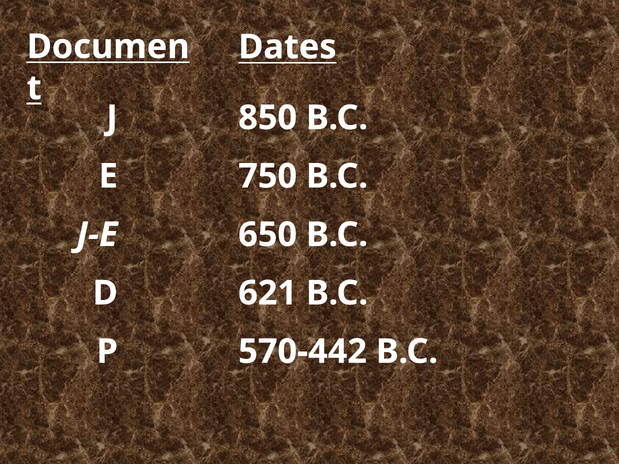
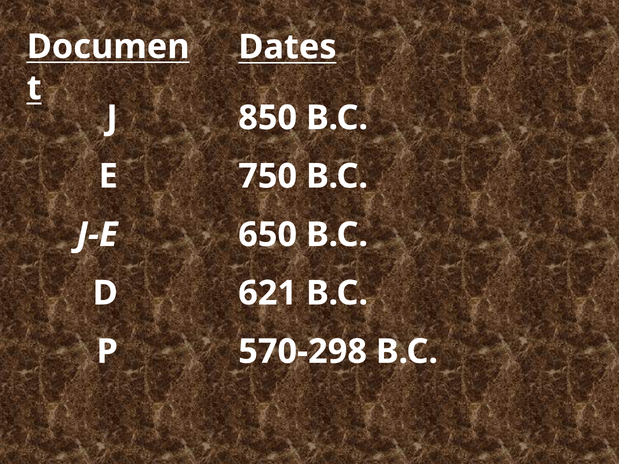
570-442: 570-442 -> 570-298 (303, 352)
